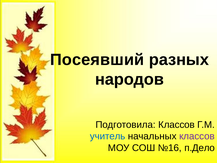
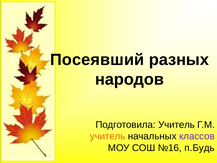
Подготовила Классов: Классов -> Учитель (177, 125)
учитель colour: blue -> orange (108, 136)
п.Дело: п.Дело -> п.Будь (200, 148)
